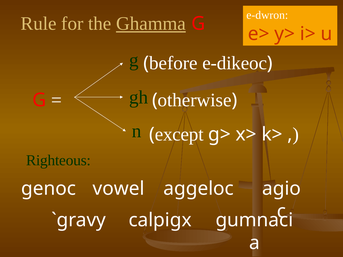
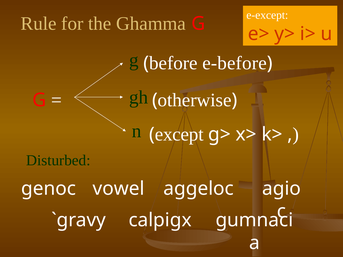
e-dwron: e-dwron -> e-except (267, 15)
Ghamma underline: present -> none (151, 24)
e-dikeoc: e-dikeoc -> e-before (235, 63)
Righteous: Righteous -> Disturbed (58, 161)
